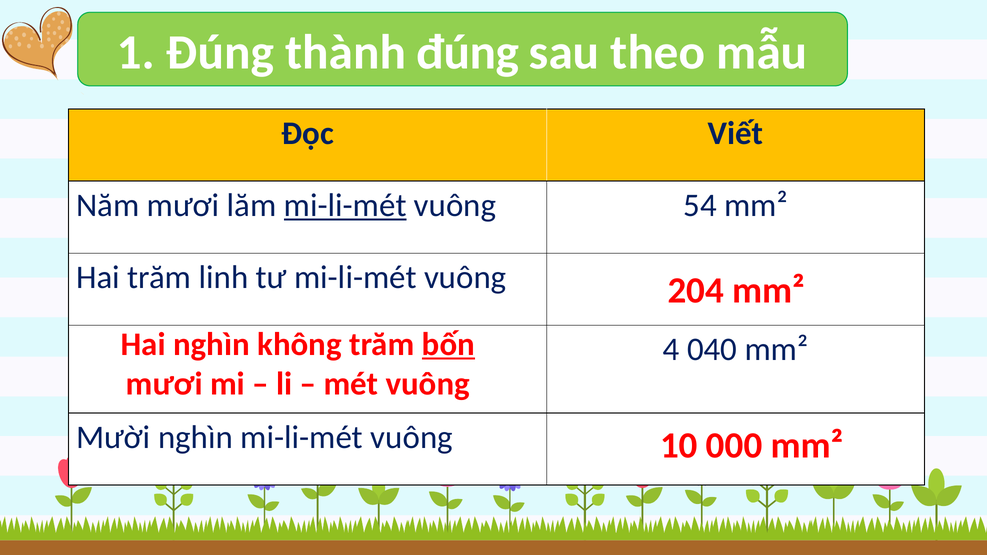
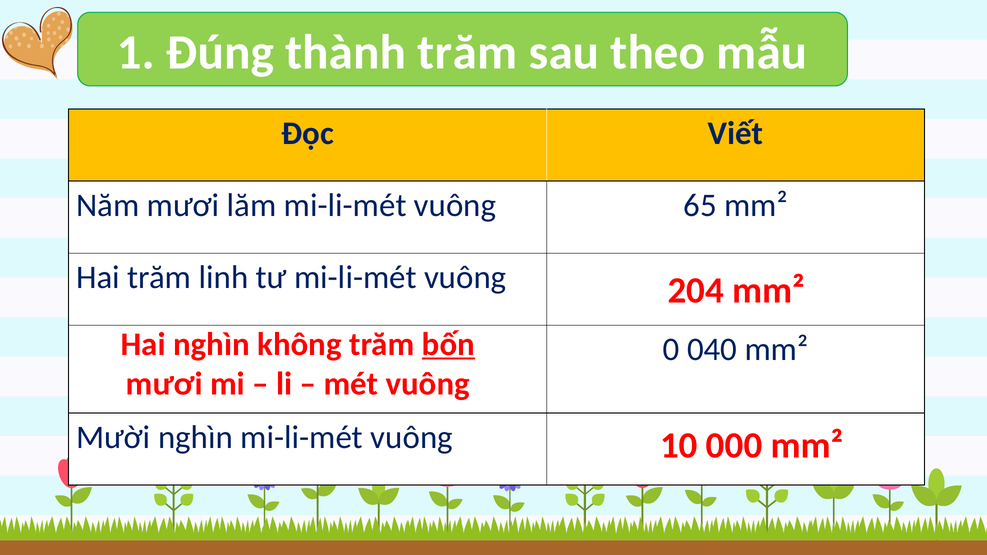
thành đúng: đúng -> trăm (467, 53)
mi-li-mét underline: present -> none (345, 205)
54: 54 -> 65 (700, 205)
4: 4 -> 0 (671, 350)
